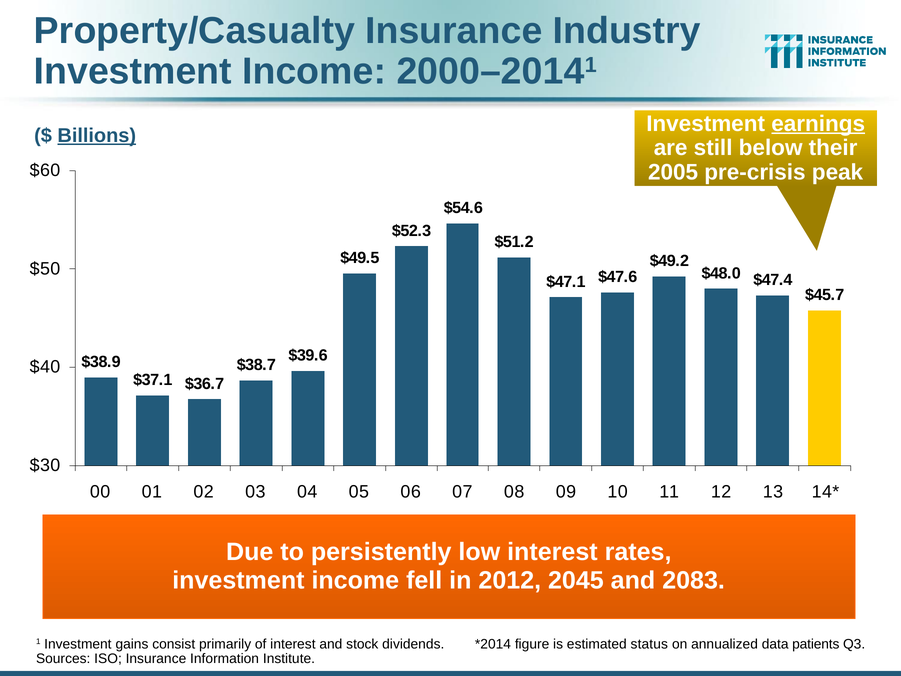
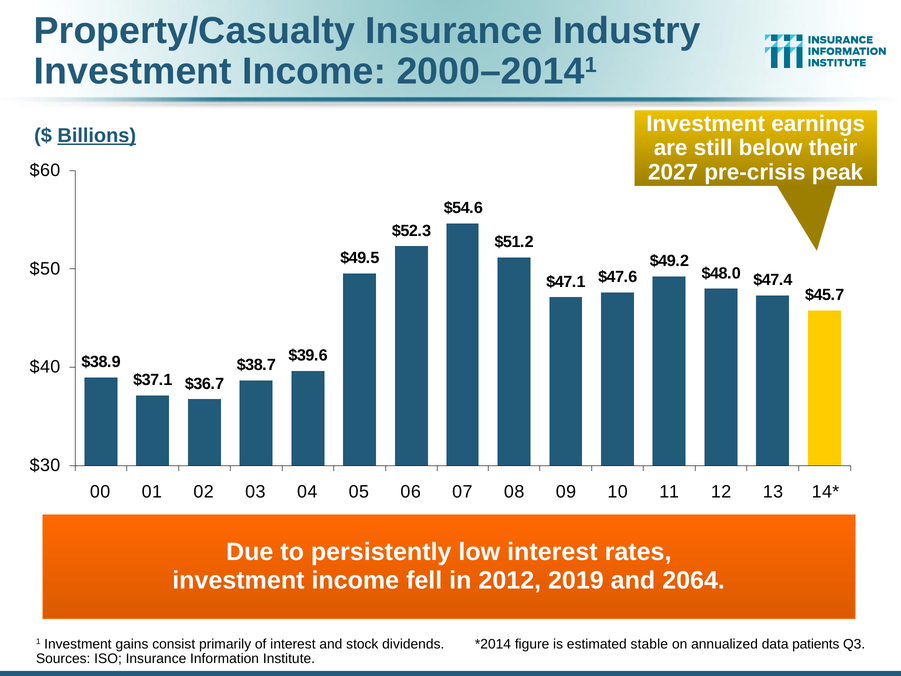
earnings underline: present -> none (818, 124)
2005: 2005 -> 2027 (673, 172)
2045: 2045 -> 2019 (576, 580)
2083: 2083 -> 2064 (694, 580)
status: status -> stable (649, 644)
